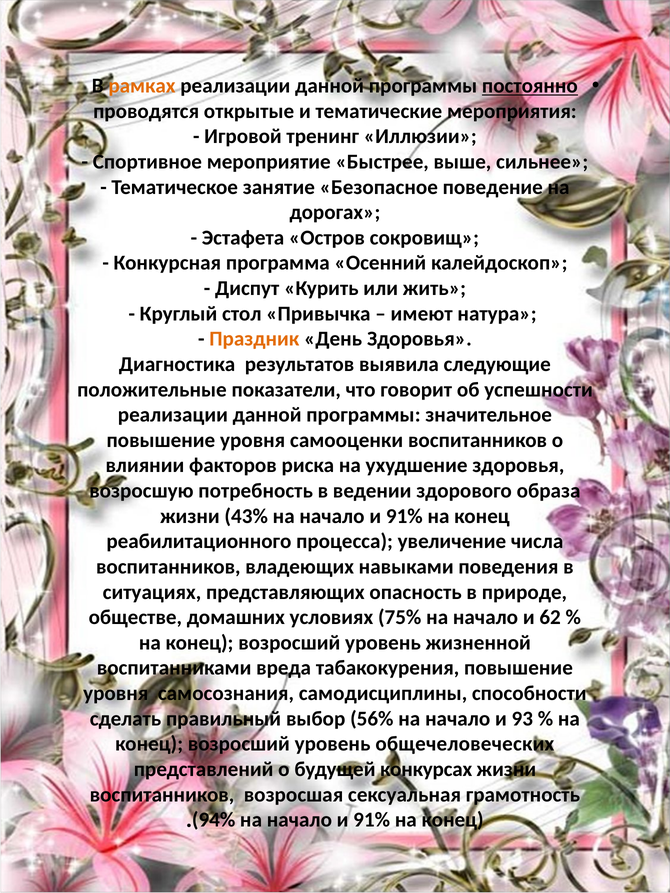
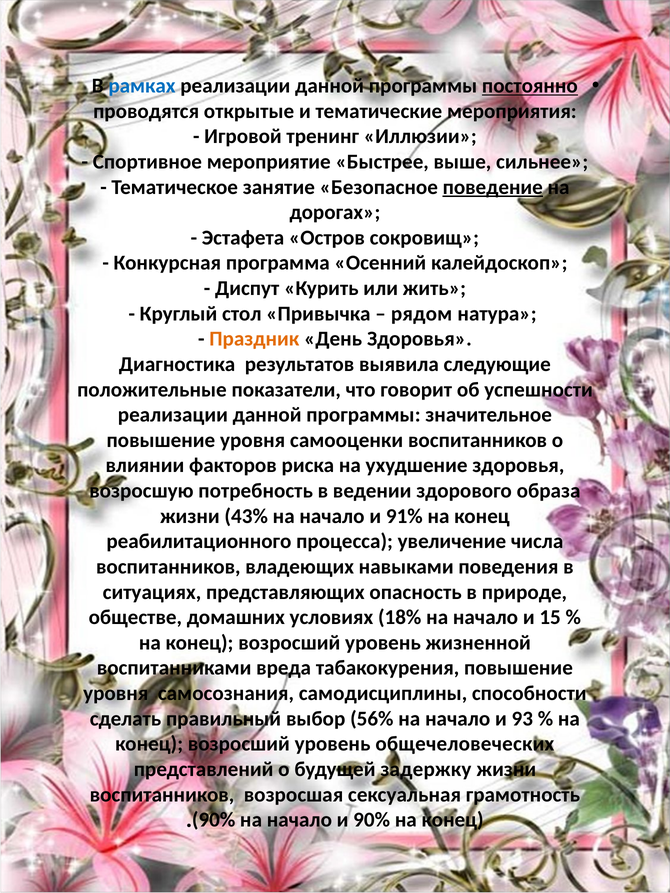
рамках colour: orange -> blue (142, 86)
поведение underline: none -> present (493, 187)
имеют: имеют -> рядом (422, 314)
75%: 75% -> 18% (400, 618)
62: 62 -> 15 (550, 618)
конкурсах: конкурсах -> задержку (426, 770)
94%: 94% -> 90% (214, 820)
91%: 91% -> 90% (372, 820)
